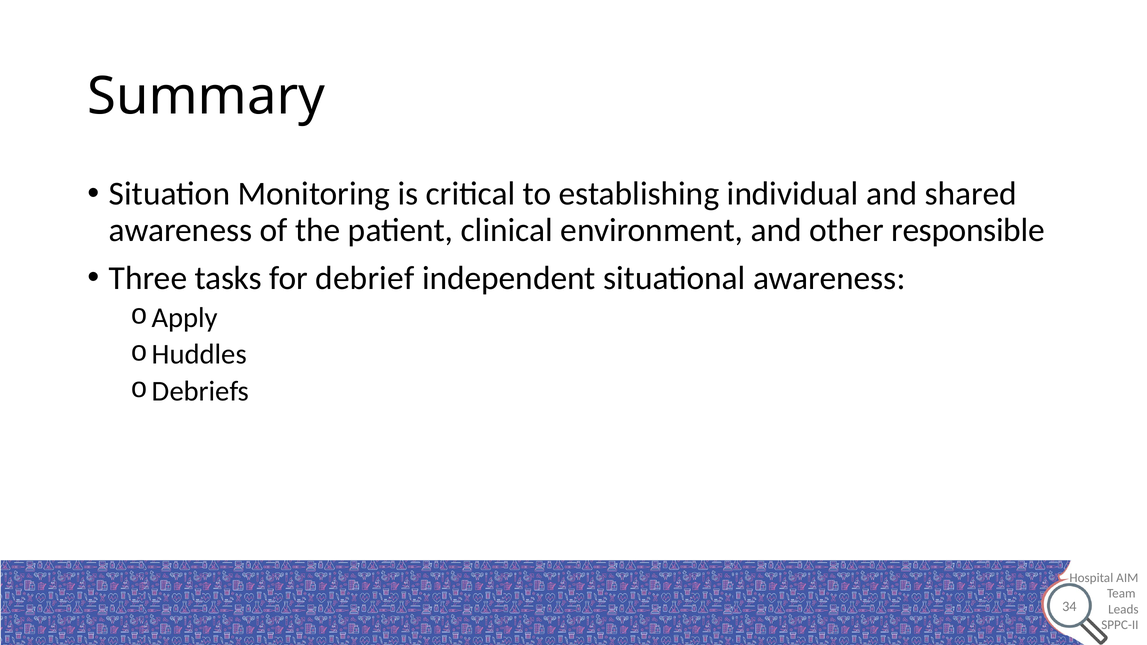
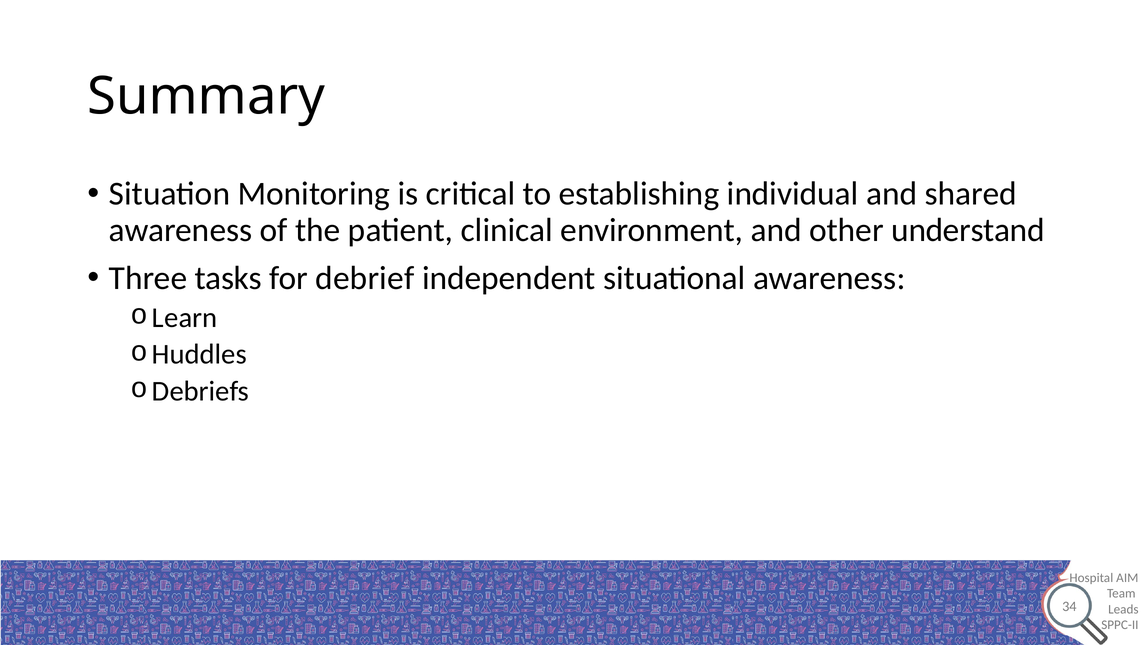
responsible: responsible -> understand (968, 230)
Apply: Apply -> Learn (185, 318)
